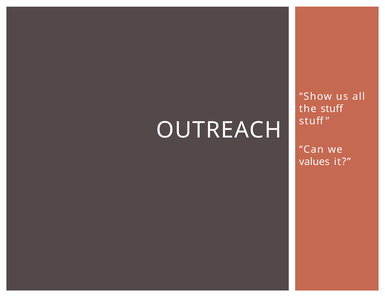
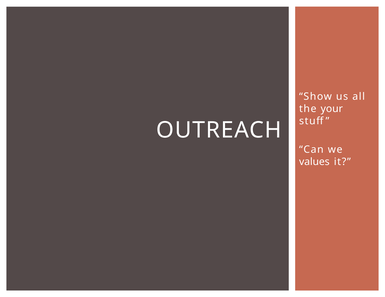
the stuff: stuff -> your (332, 109)
